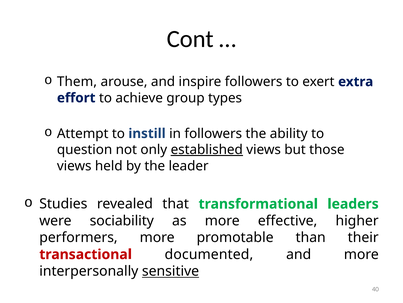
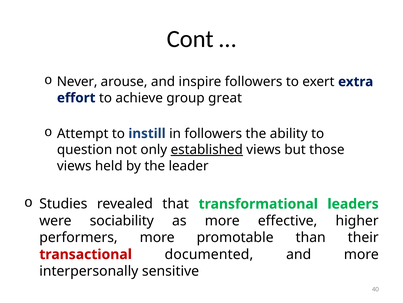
Them: Them -> Never (77, 82)
types: types -> great (225, 98)
sensitive underline: present -> none (171, 271)
